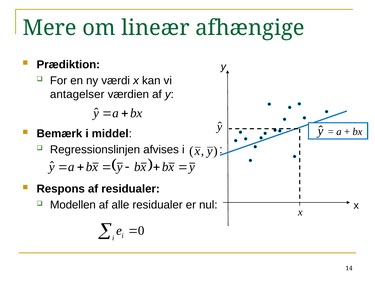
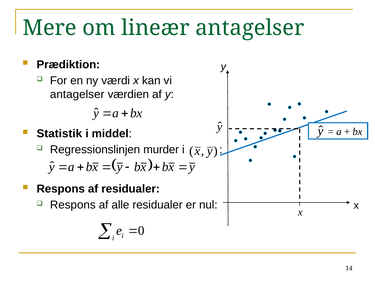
lineær afhængige: afhængige -> antagelser (250, 28)
Bemærk: Bemærk -> Statistik (59, 134)
afvises: afvises -> murder (161, 150)
Modellen: Modellen -> Respons (73, 205)
